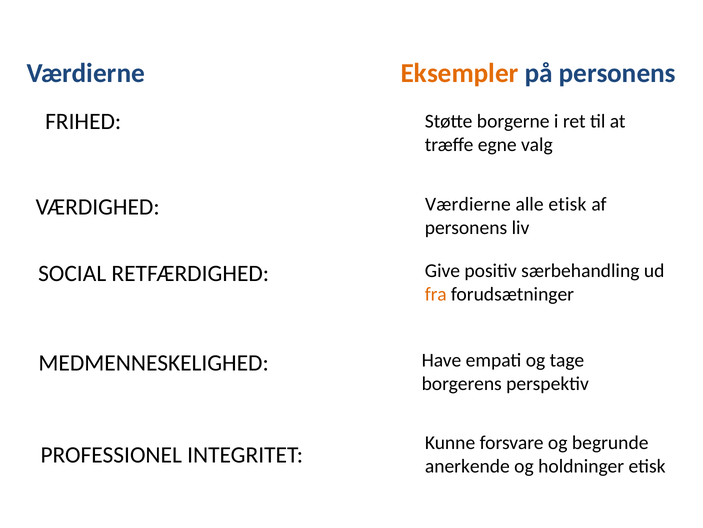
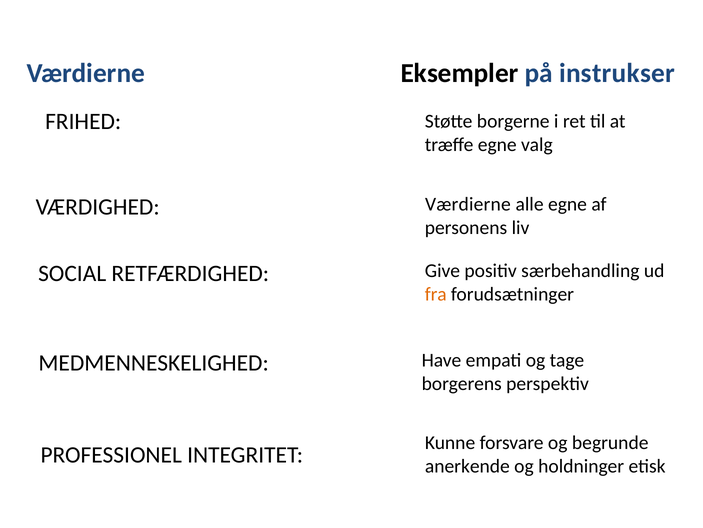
Eksempler colour: orange -> black (460, 73)
på personens: personens -> instrukser (617, 73)
alle etisk: etisk -> egne (568, 204)
